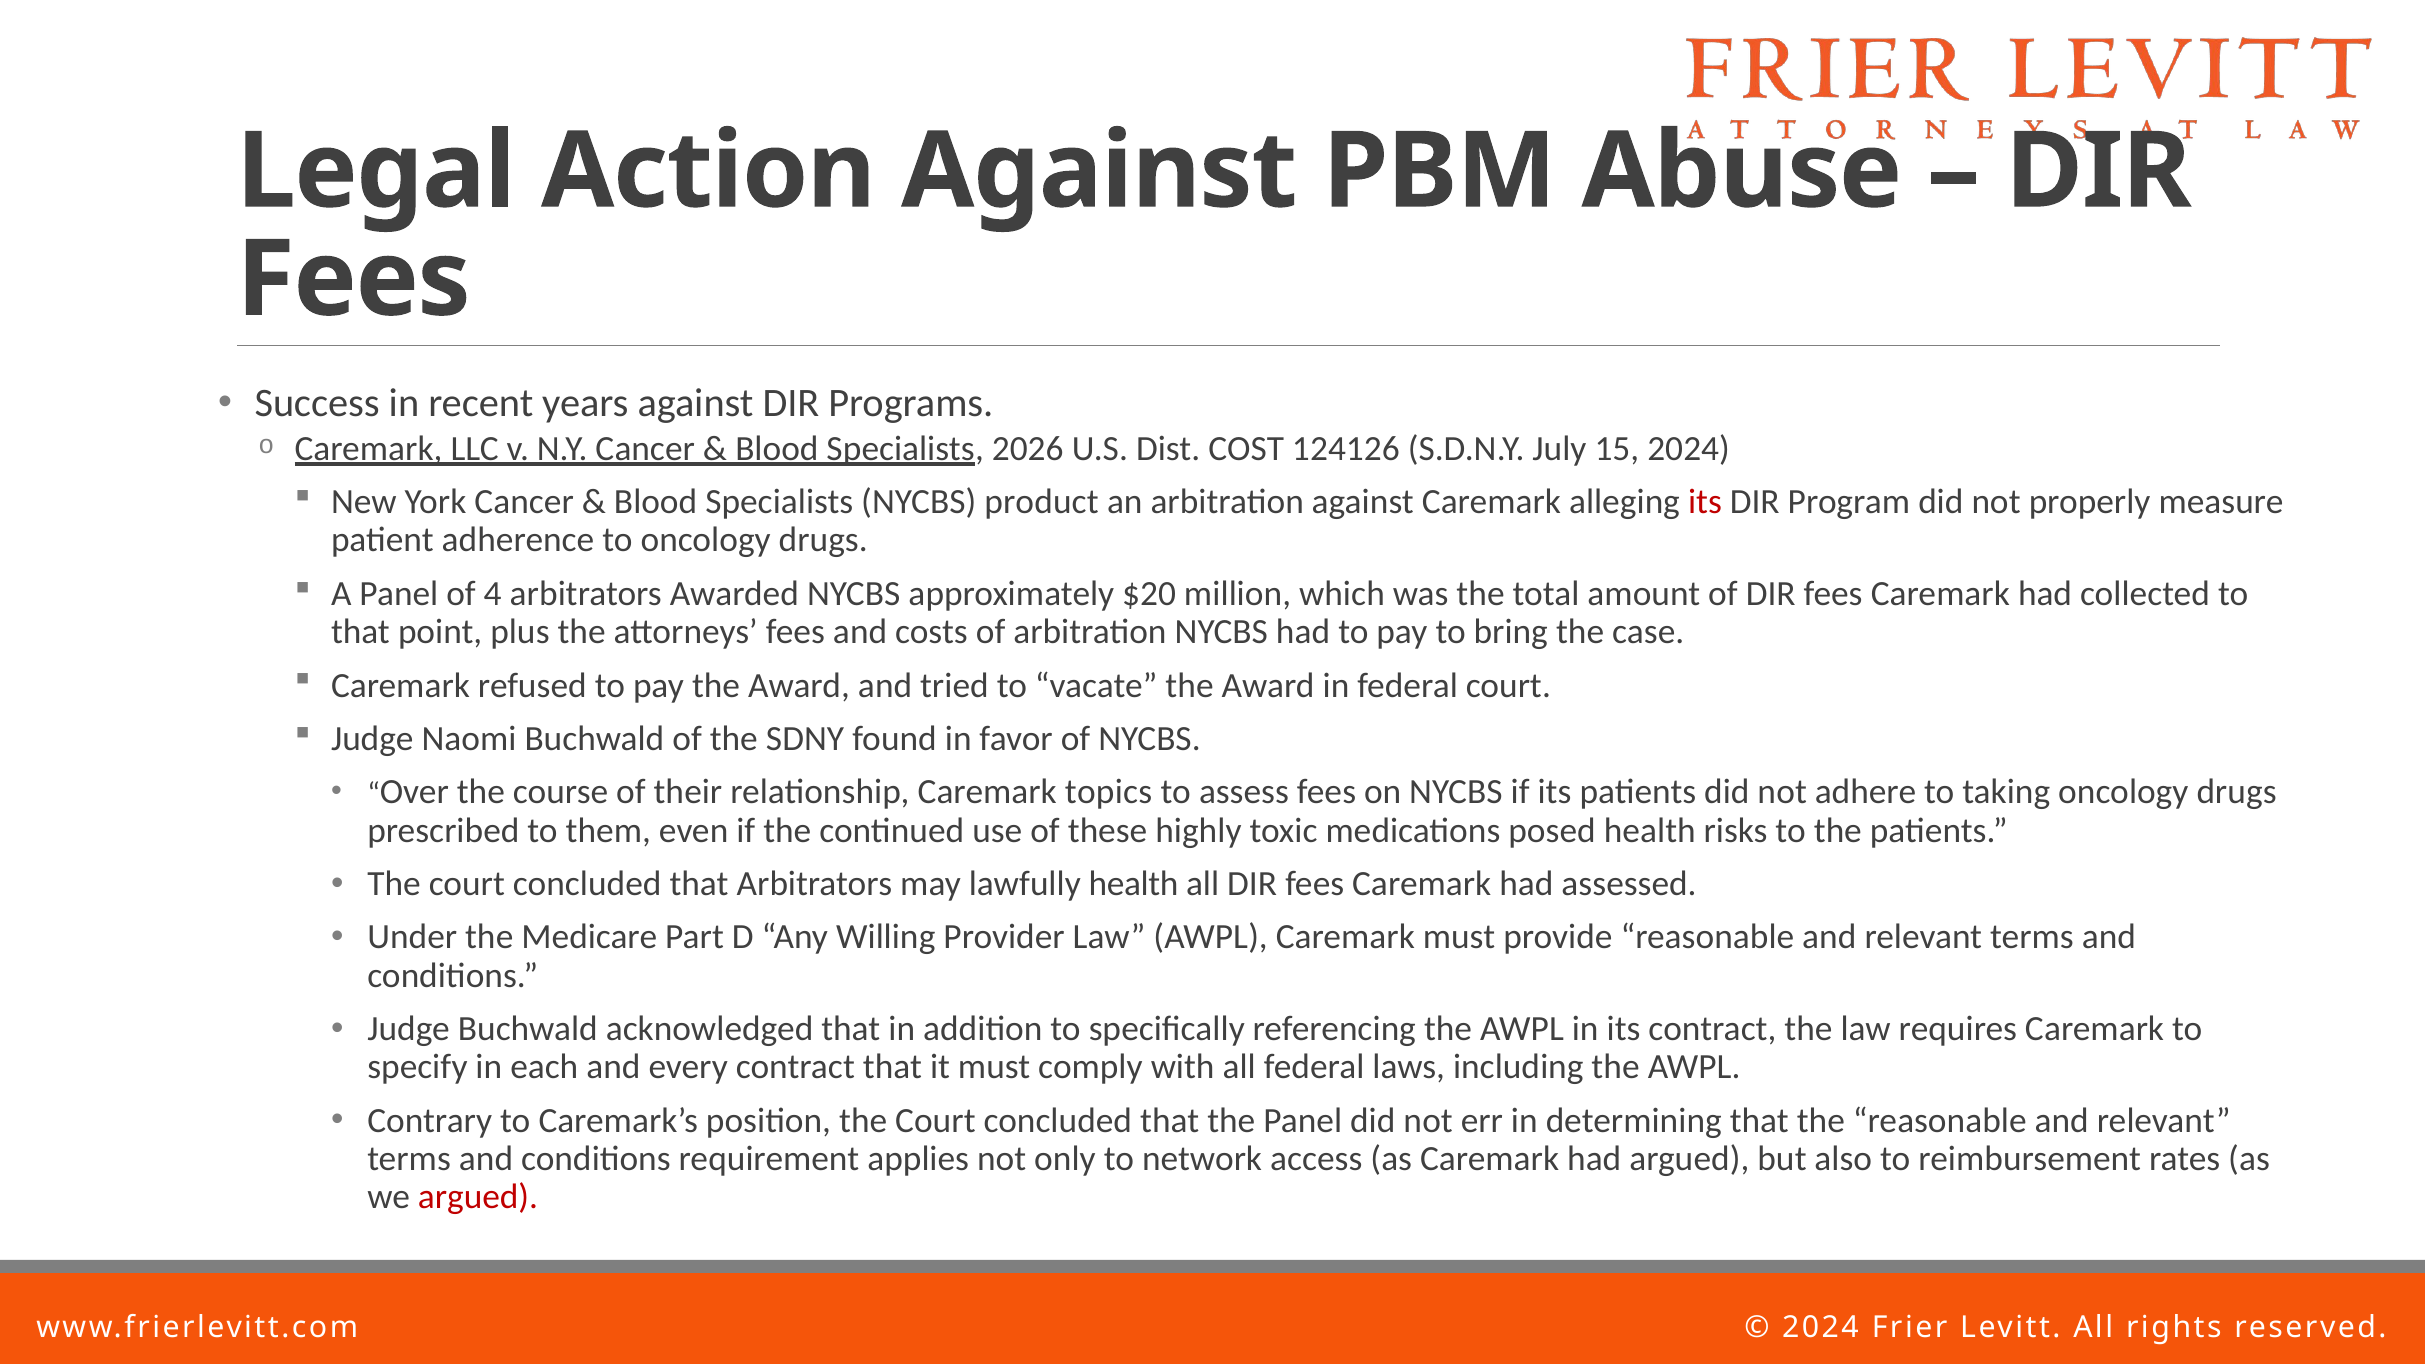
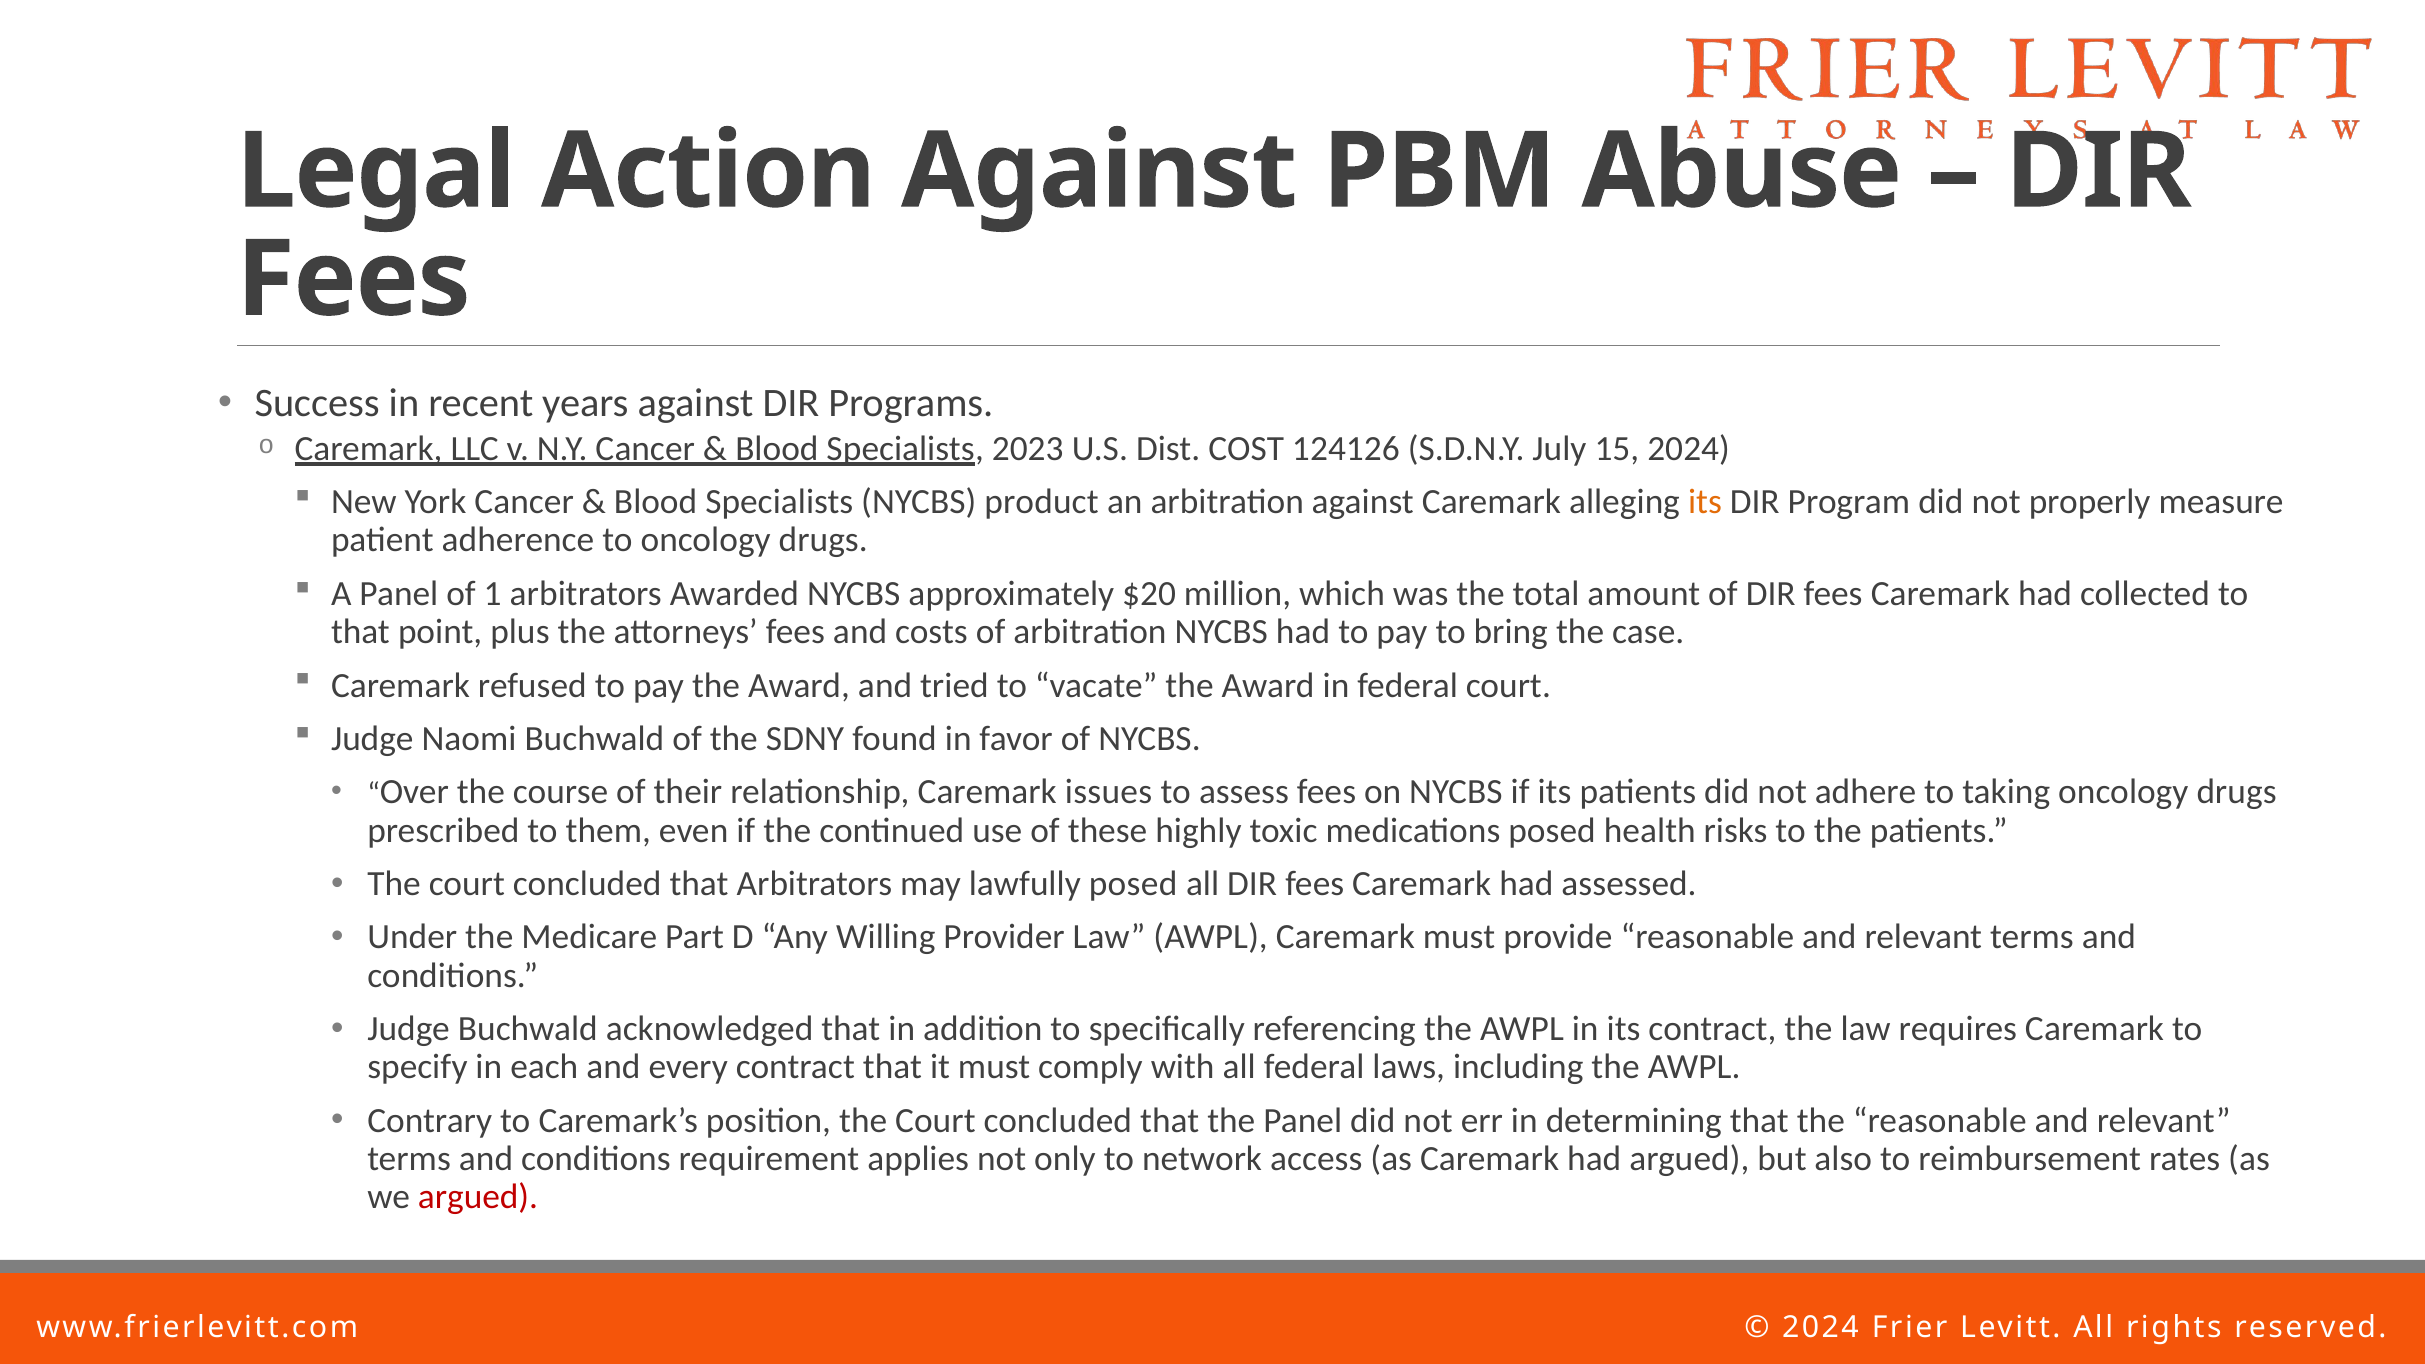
2026: 2026 -> 2023 (1028, 449)
its colour: red -> orange (1705, 502)
4: 4 -> 1 (493, 594)
topics: topics -> issues (1109, 792)
lawfully health: health -> posed (1133, 884)
